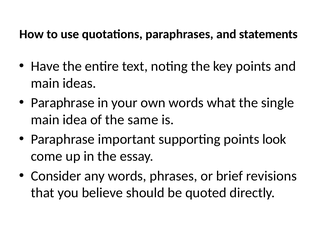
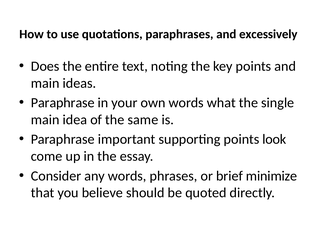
statements: statements -> excessively (268, 34)
Have: Have -> Does (45, 67)
revisions: revisions -> minimize (272, 176)
